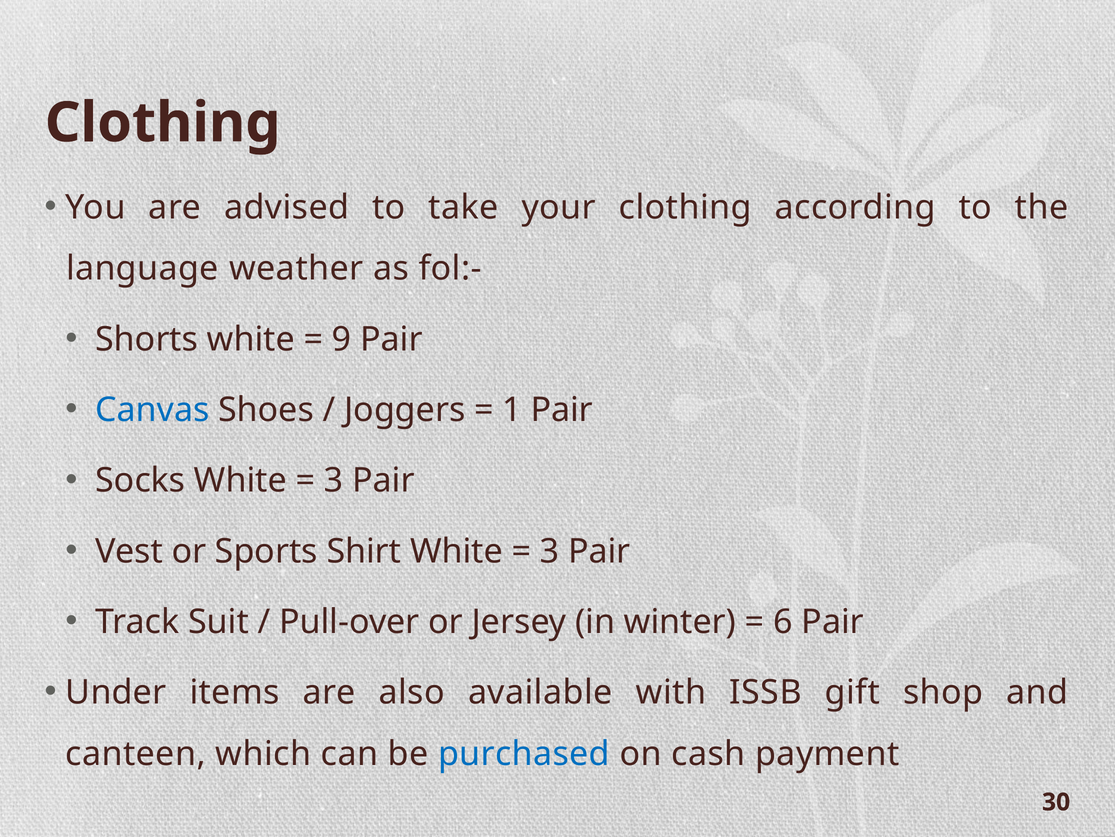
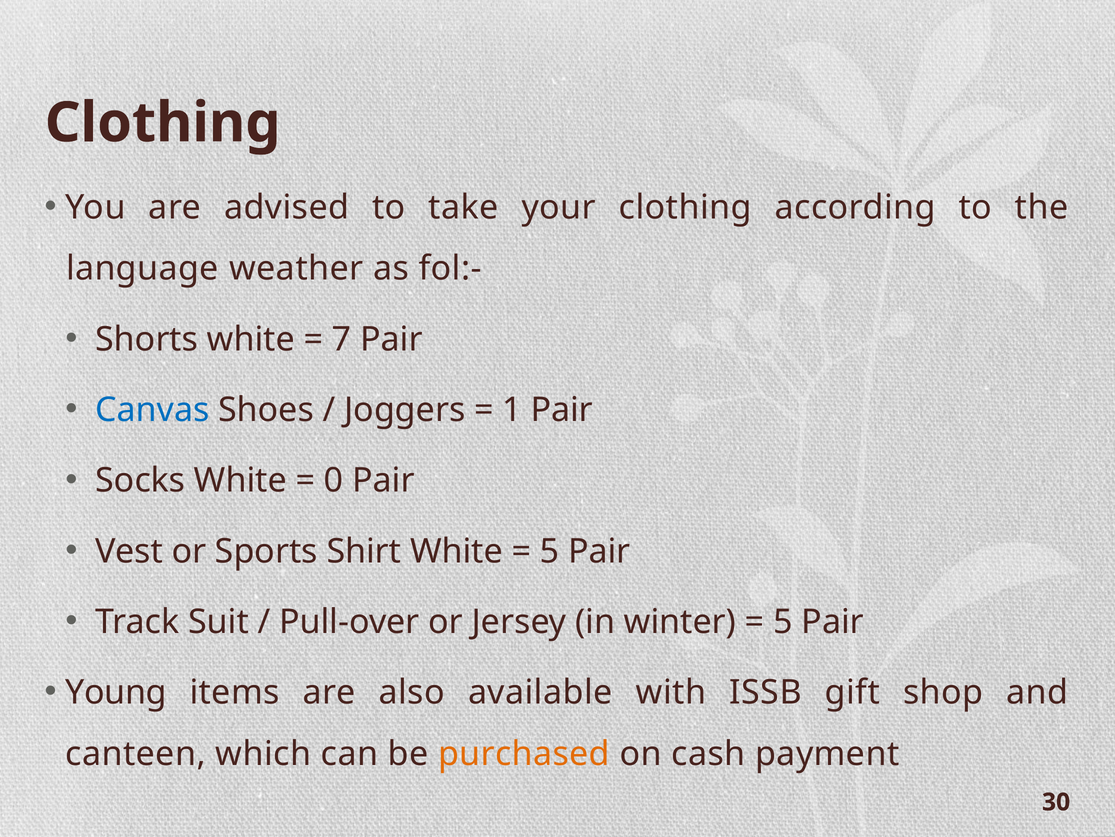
9: 9 -> 7 (342, 339)
3: 3 -> 0 (334, 480)
3: 3 -> 5 (550, 551)
6: 6 -> 5 (783, 621)
Under: Under -> Young (116, 692)
purchased colour: blue -> orange (524, 753)
